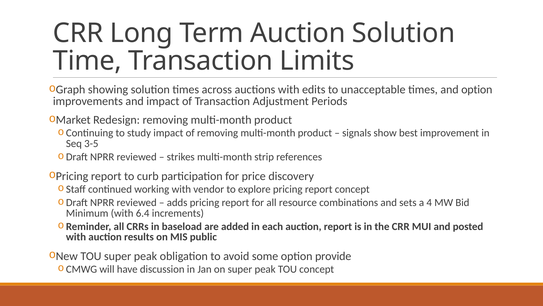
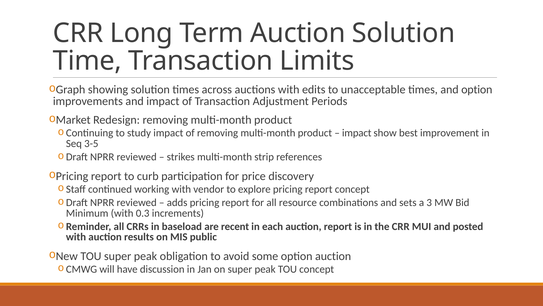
signals: signals -> impact (357, 133)
4: 4 -> 3 (429, 202)
6.4: 6.4 -> 0.3 (143, 213)
added: added -> recent (235, 226)
option provide: provide -> auction (333, 256)
